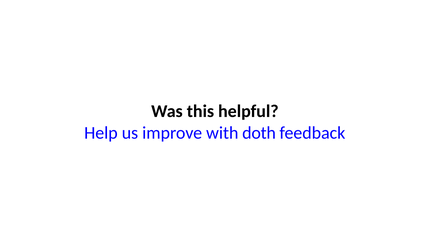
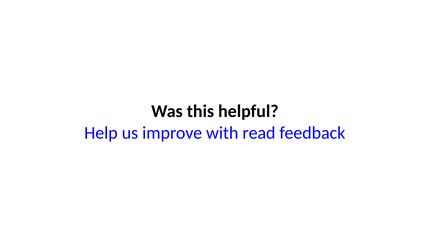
doth: doth -> read (259, 133)
